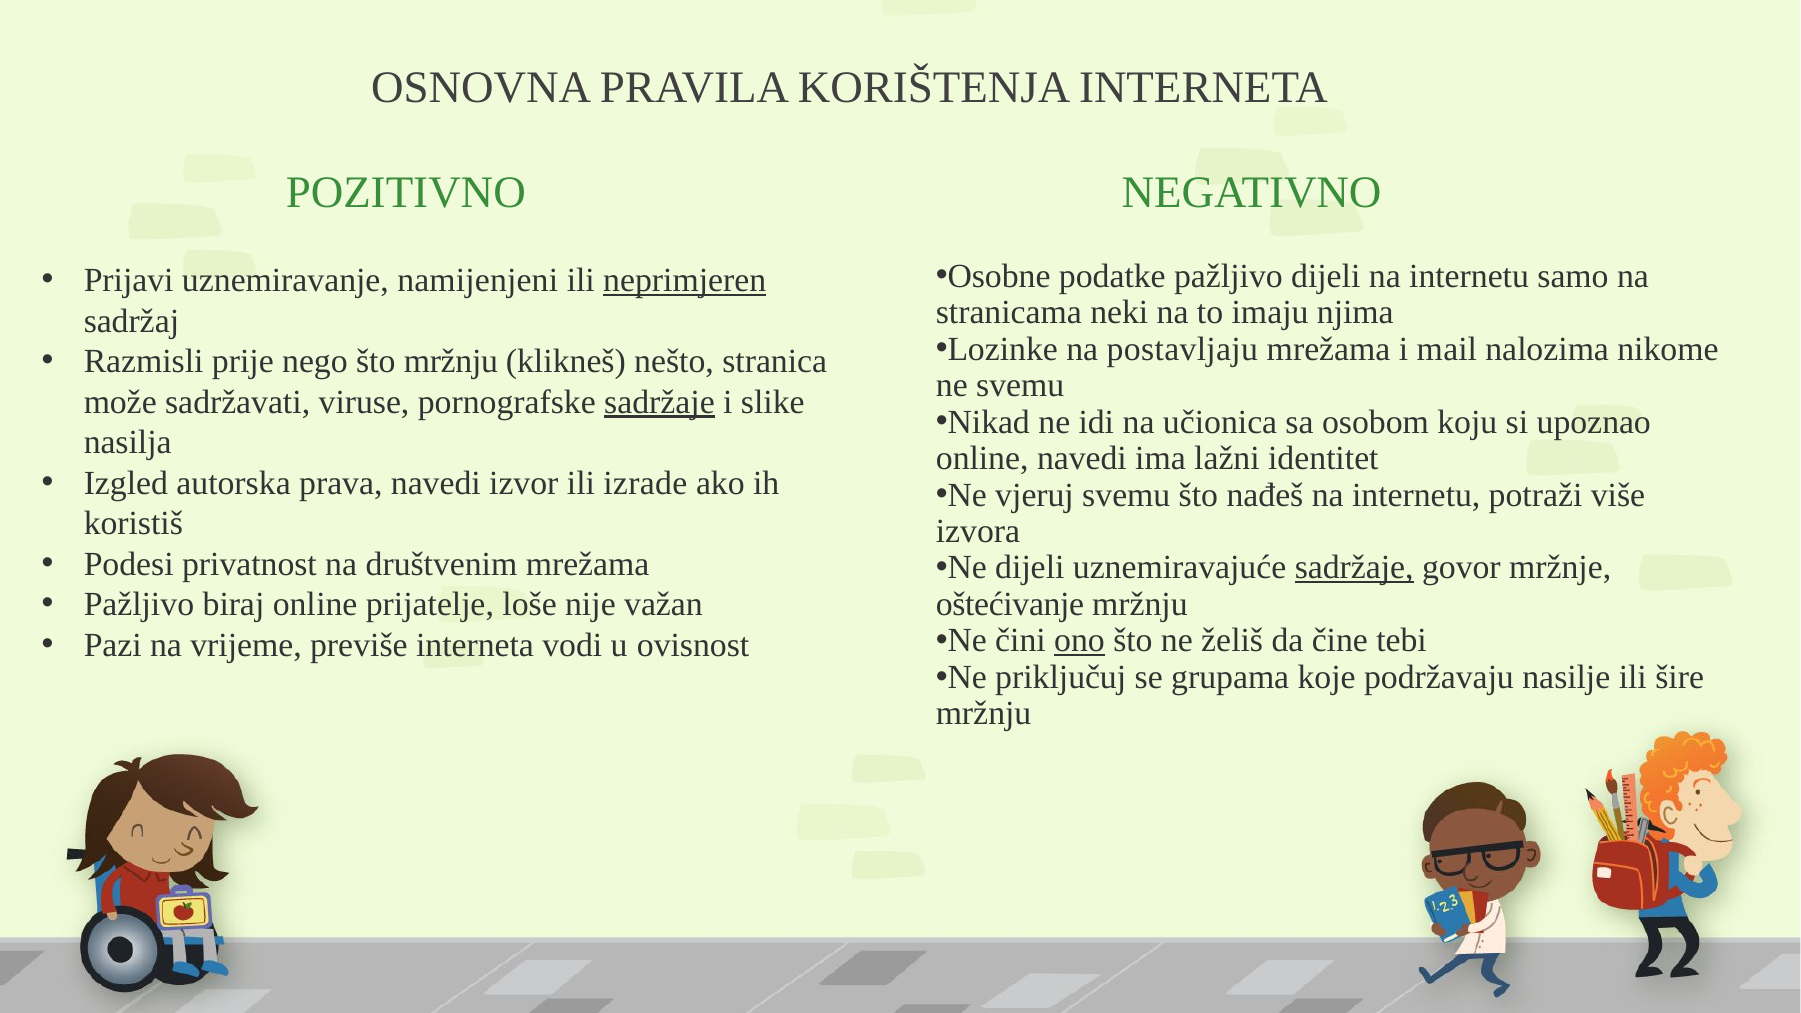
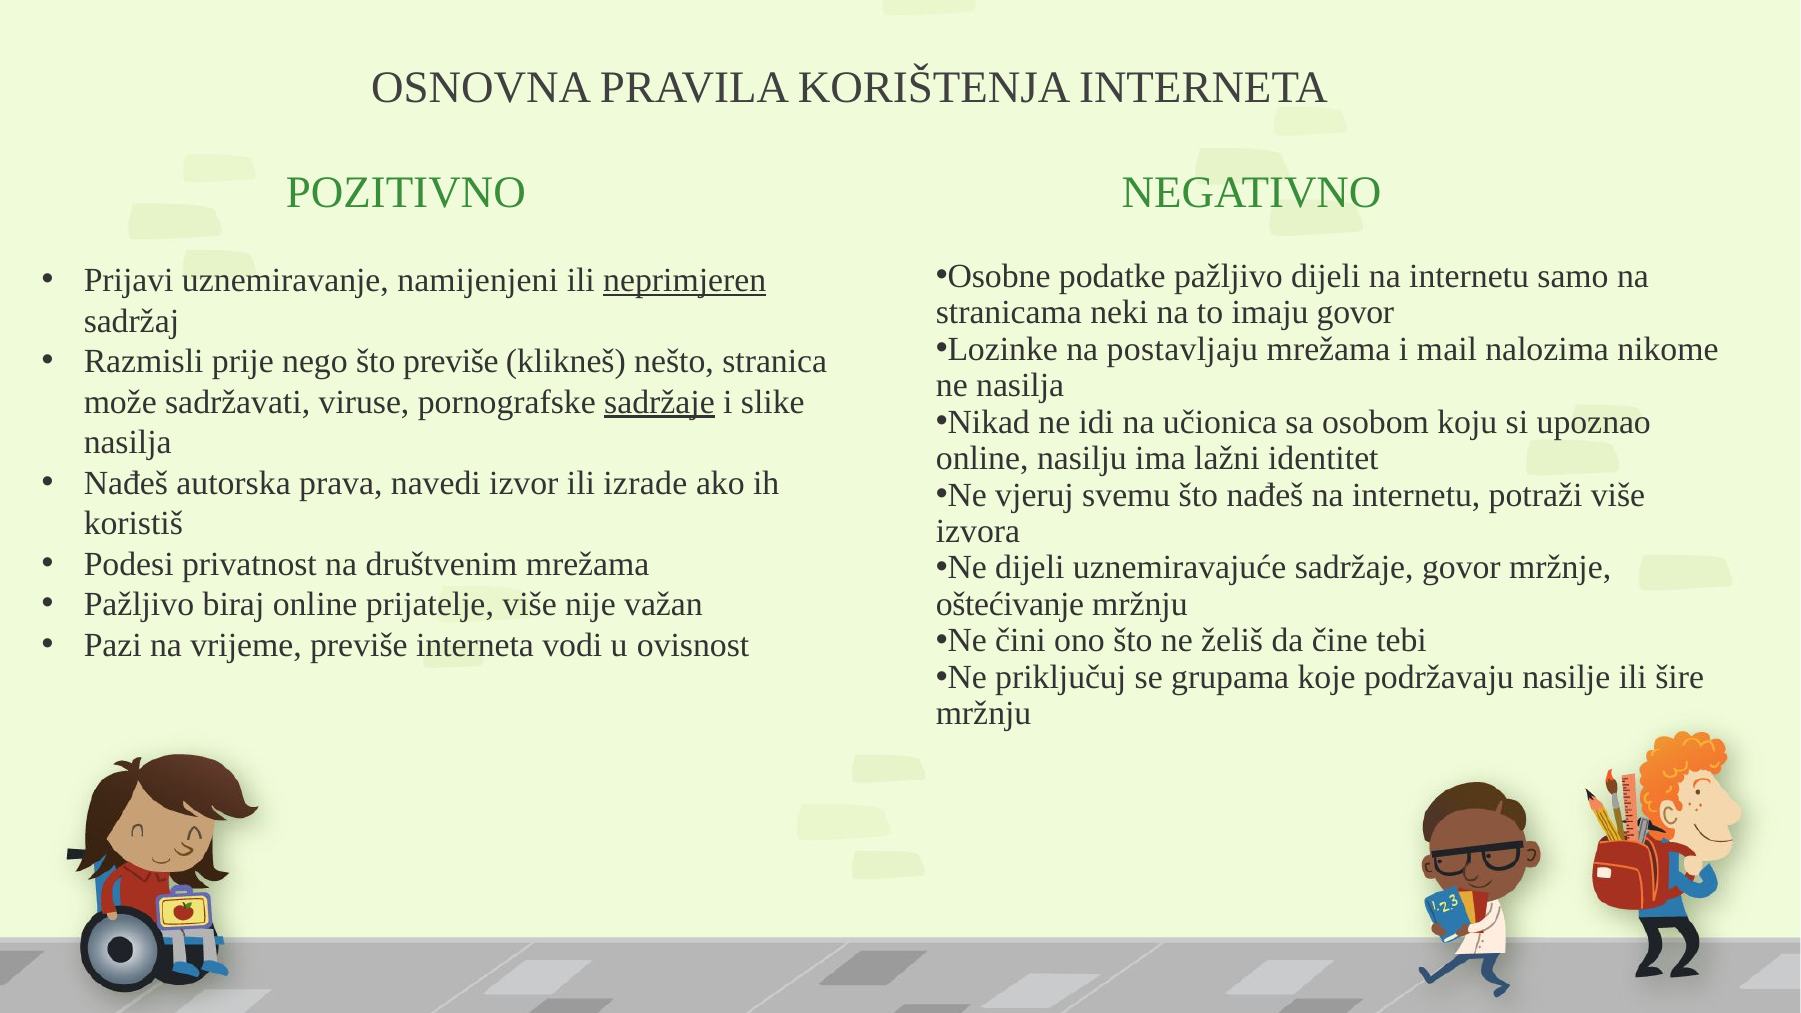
imaju njima: njima -> govor (1355, 313)
što mržnju: mržnju -> previše (451, 361)
ne svemu: svemu -> nasilja (1020, 385)
online navedi: navedi -> nasilju (1082, 458)
Izgled: Izgled -> Nađeš (126, 483)
sadržaje underline: present -> none (1354, 568)
prijatelje loše: loše -> više (530, 605)
ono underline: present -> none (1079, 641)
